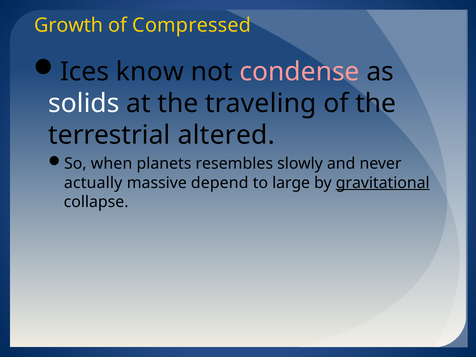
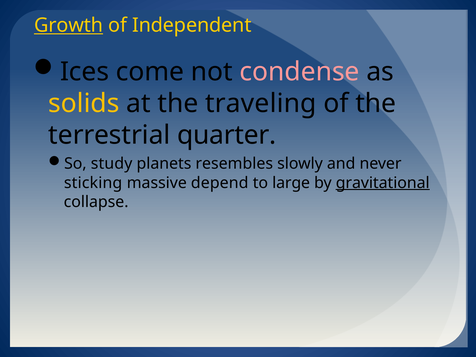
Growth underline: none -> present (69, 25)
Compressed: Compressed -> Independent (192, 25)
know: know -> come (150, 72)
solids colour: white -> yellow (84, 103)
altered: altered -> quarter (227, 135)
when: when -> study (112, 164)
actually: actually -> sticking (93, 183)
